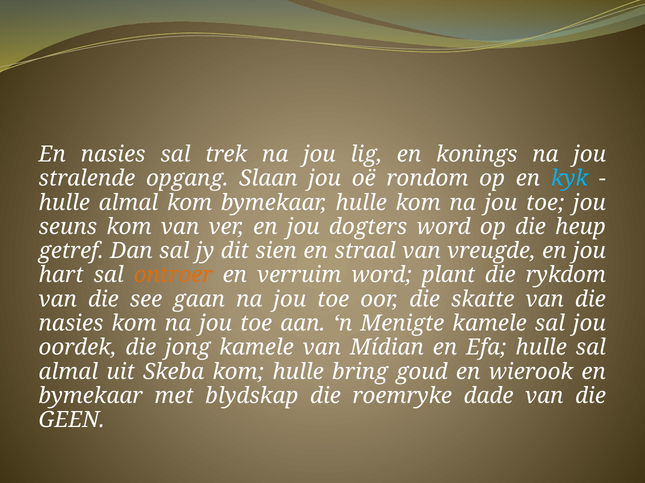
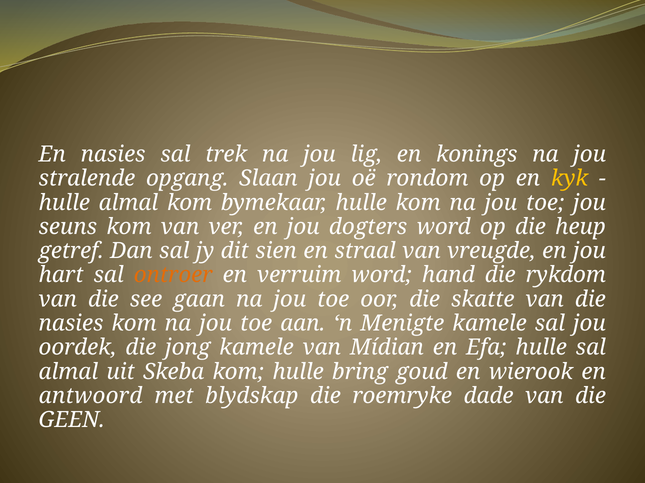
kyk colour: light blue -> yellow (570, 179)
plant: plant -> hand (448, 276)
bymekaar: bymekaar -> antwoord (91, 396)
